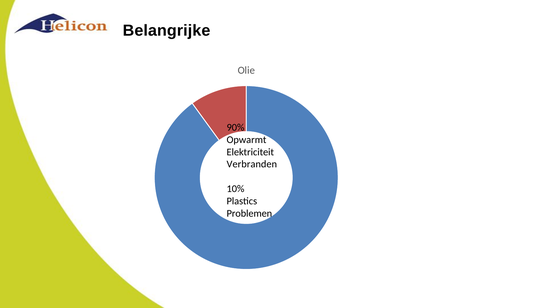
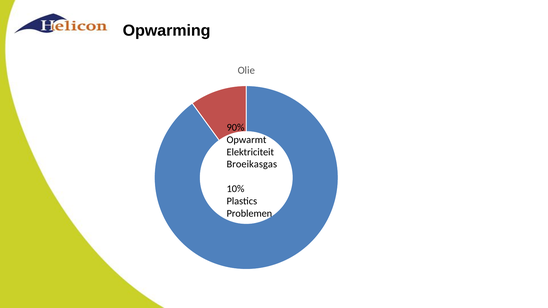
Belangrijke: Belangrijke -> Opwarming (167, 31)
Verbranden: Verbranden -> Broeikasgas (252, 164)
